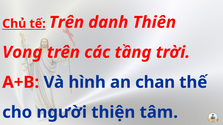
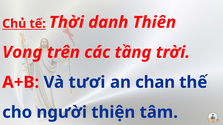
tế Trên: Trên -> Thời (66, 22)
hình: hình -> tươi (87, 83)
